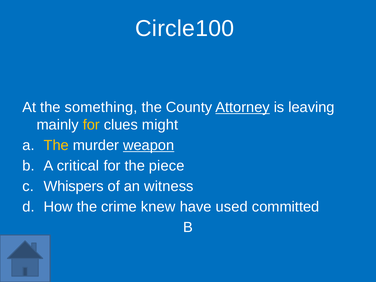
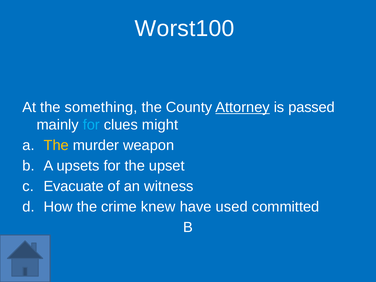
Circle100: Circle100 -> Worst100 (185, 29)
leaving: leaving -> passed (312, 107)
for colour: yellow -> light blue (91, 125)
weapon underline: present -> none (149, 145)
critical: critical -> upsets (78, 166)
piece: piece -> upset (167, 166)
Whispers: Whispers -> Evacuate (74, 186)
